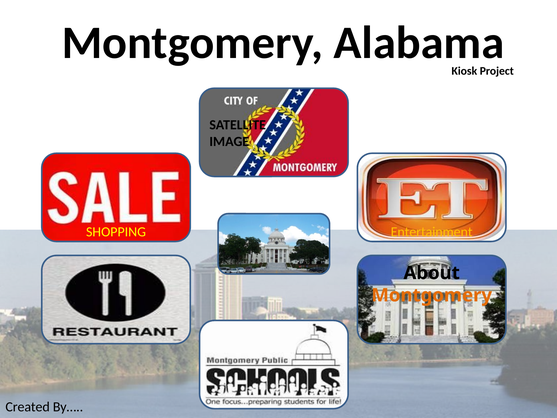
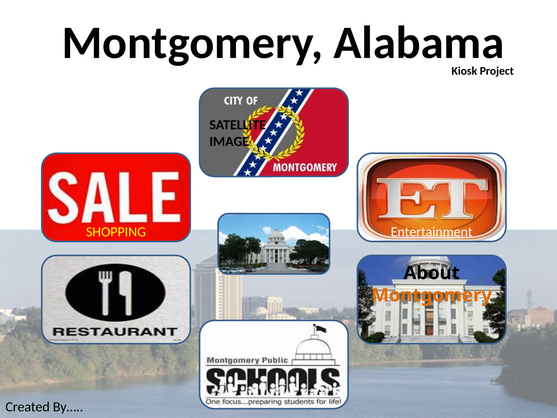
Entertainment colour: yellow -> white (432, 232)
